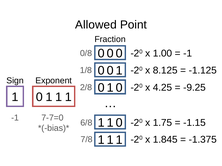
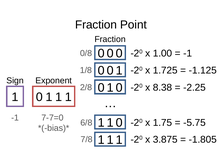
Allowed: Allowed -> Fraction (96, 25)
8.125: 8.125 -> 1.725 (165, 71)
4.25: 4.25 -> 8.38 (162, 88)
-9.25: -9.25 -> -2.25 (195, 88)
-1.15: -1.15 -> -5.75 (195, 123)
1.845: 1.845 -> 3.875 (165, 140)
-1.375: -1.375 -> -1.805 (203, 140)
